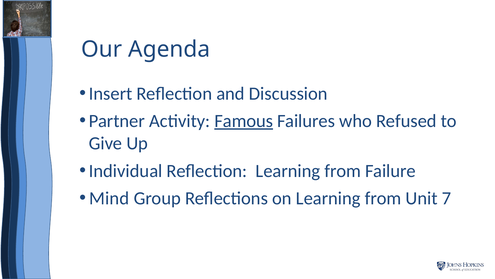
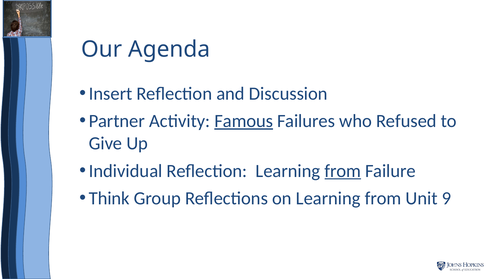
from underline: none -> present (343, 171)
Mind: Mind -> Think (109, 198)
7: 7 -> 9 (446, 198)
